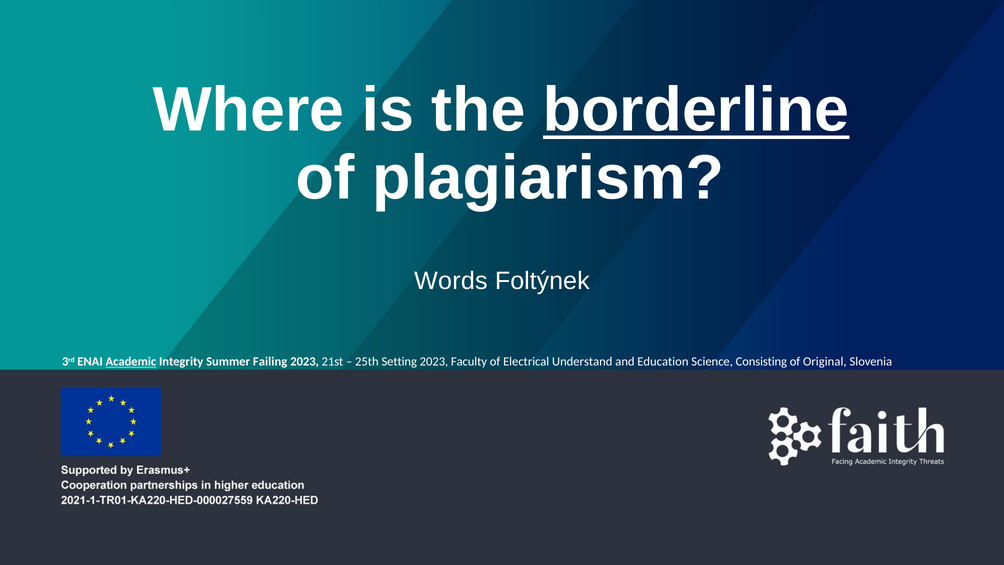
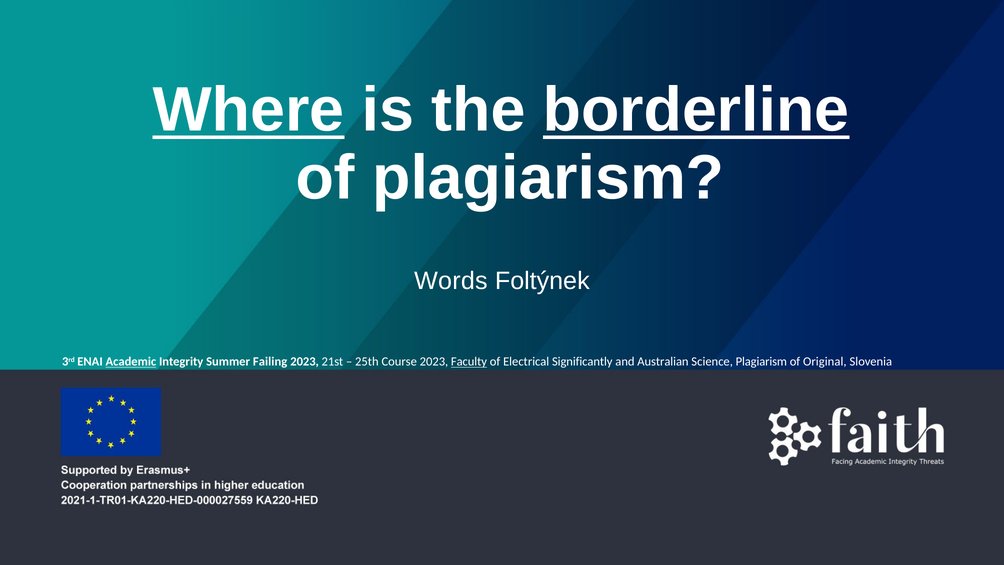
Where underline: none -> present (249, 110)
Setting: Setting -> Course (399, 362)
Faculty underline: none -> present (469, 362)
Understand: Understand -> Significantly (582, 362)
Education: Education -> Australian (663, 362)
Science Consisting: Consisting -> Plagiarism (761, 362)
